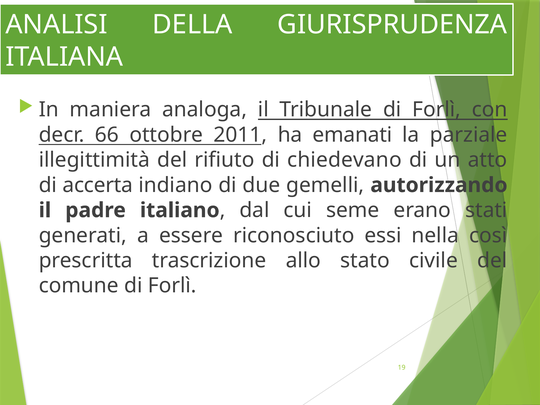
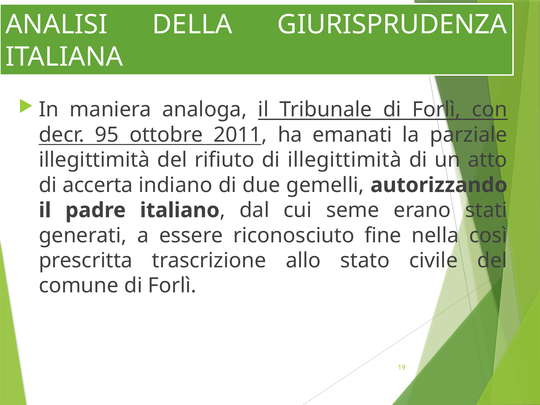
66: 66 -> 95 (107, 135)
di chiedevano: chiedevano -> illegittimità (344, 160)
essi: essi -> fine (383, 235)
